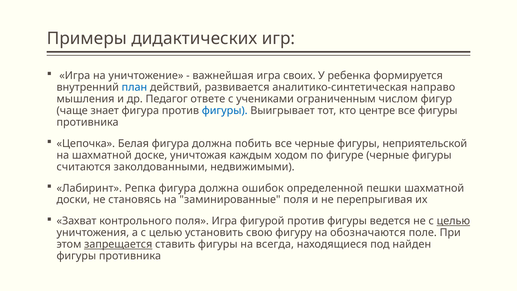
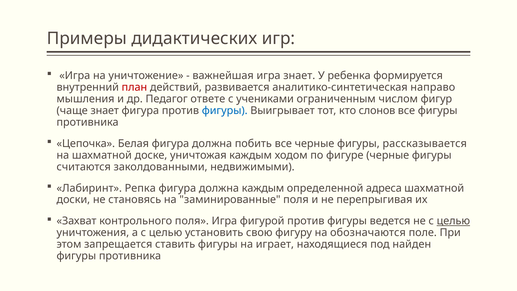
игра своих: своих -> знает (299, 76)
план colour: blue -> red (134, 87)
центре: центре -> слонов (377, 110)
неприятельской: неприятельской -> рассказывается (425, 143)
должна ошибок: ошибок -> каждым (263, 188)
пешки: пешки -> адреса (384, 188)
запрещается underline: present -> none (118, 244)
всегда: всегда -> играет (275, 244)
